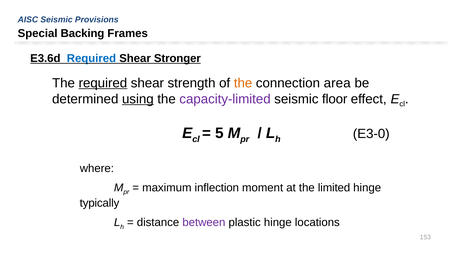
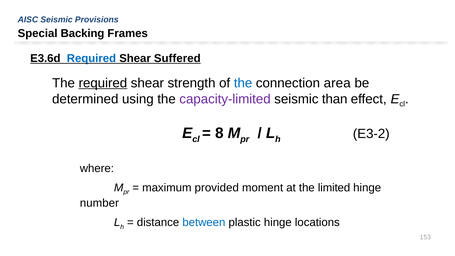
Stronger: Stronger -> Suffered (177, 58)
the colour: orange -> blue (243, 83)
using underline: present -> none (138, 99)
floor: floor -> than (335, 99)
5: 5 -> 8 (219, 133)
E3-0: E3-0 -> E3-2 (371, 134)
inflection: inflection -> provided (217, 188)
typically: typically -> number (99, 203)
between colour: purple -> blue (204, 223)
